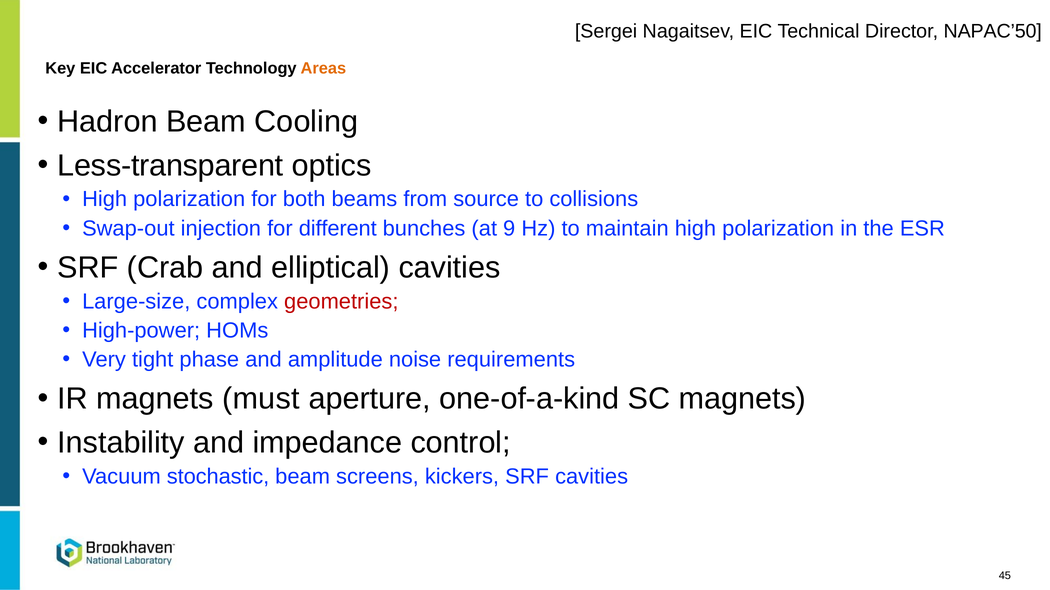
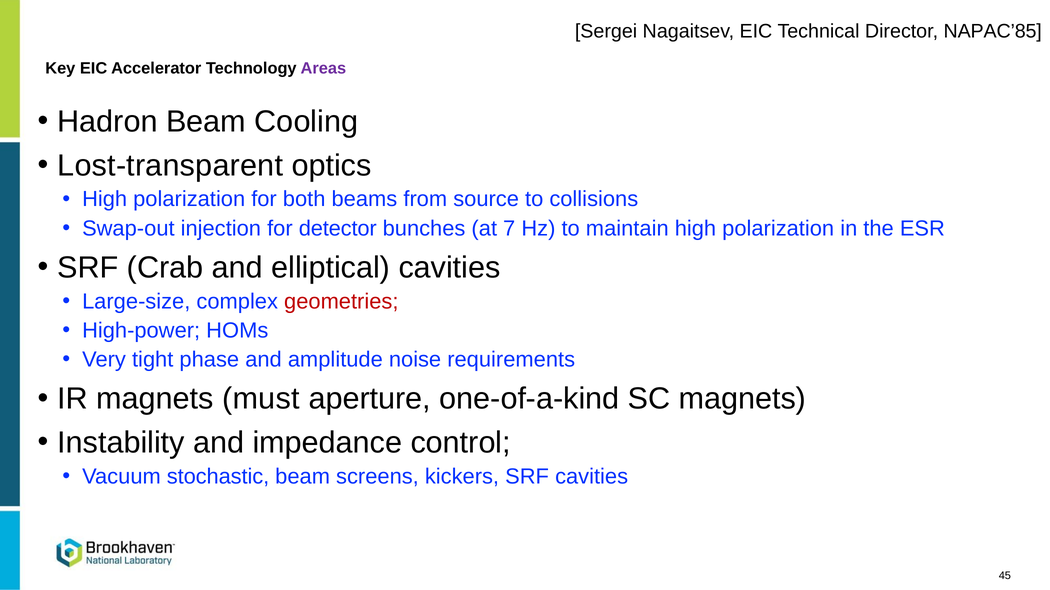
NAPAC’50: NAPAC’50 -> NAPAC’85 (993, 31)
Areas colour: orange -> purple (323, 69)
Less-transparent: Less-transparent -> Lost-transparent (170, 166)
different: different -> detector (338, 229)
9: 9 -> 7 (509, 229)
